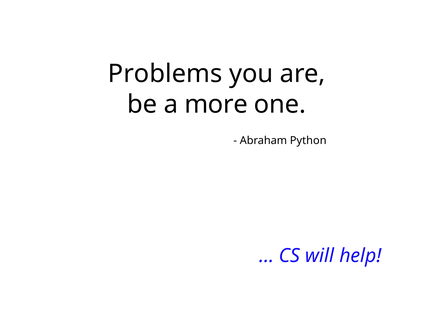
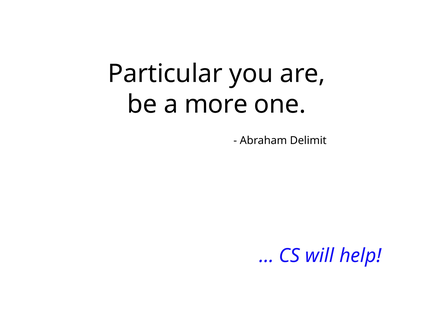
Problems: Problems -> Particular (165, 74)
Python: Python -> Delimit (308, 141)
